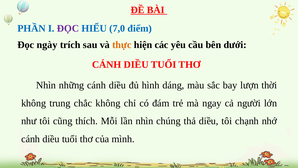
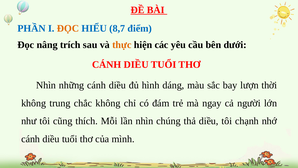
ĐỌC colour: purple -> orange (68, 28)
7,0: 7,0 -> 8,7 (117, 28)
ngày: ngày -> nâng (47, 45)
